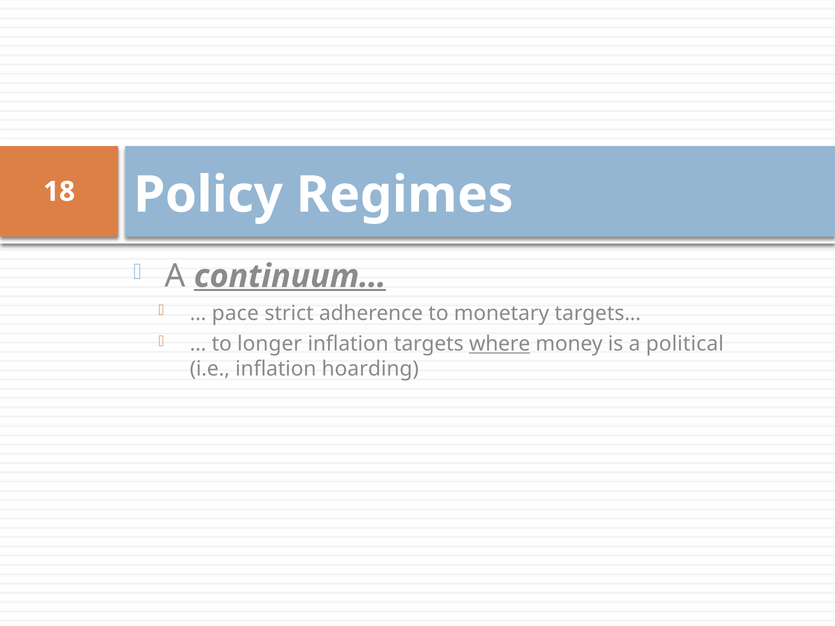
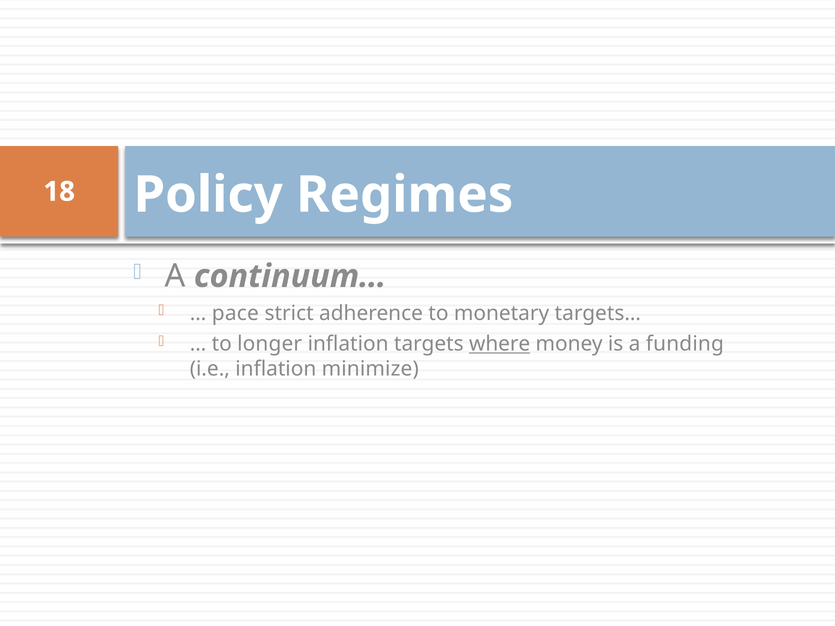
continuum… underline: present -> none (290, 276)
political: political -> funding (685, 344)
hoarding: hoarding -> minimize (370, 369)
